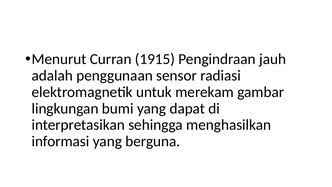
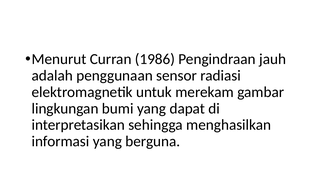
1915: 1915 -> 1986 (155, 59)
